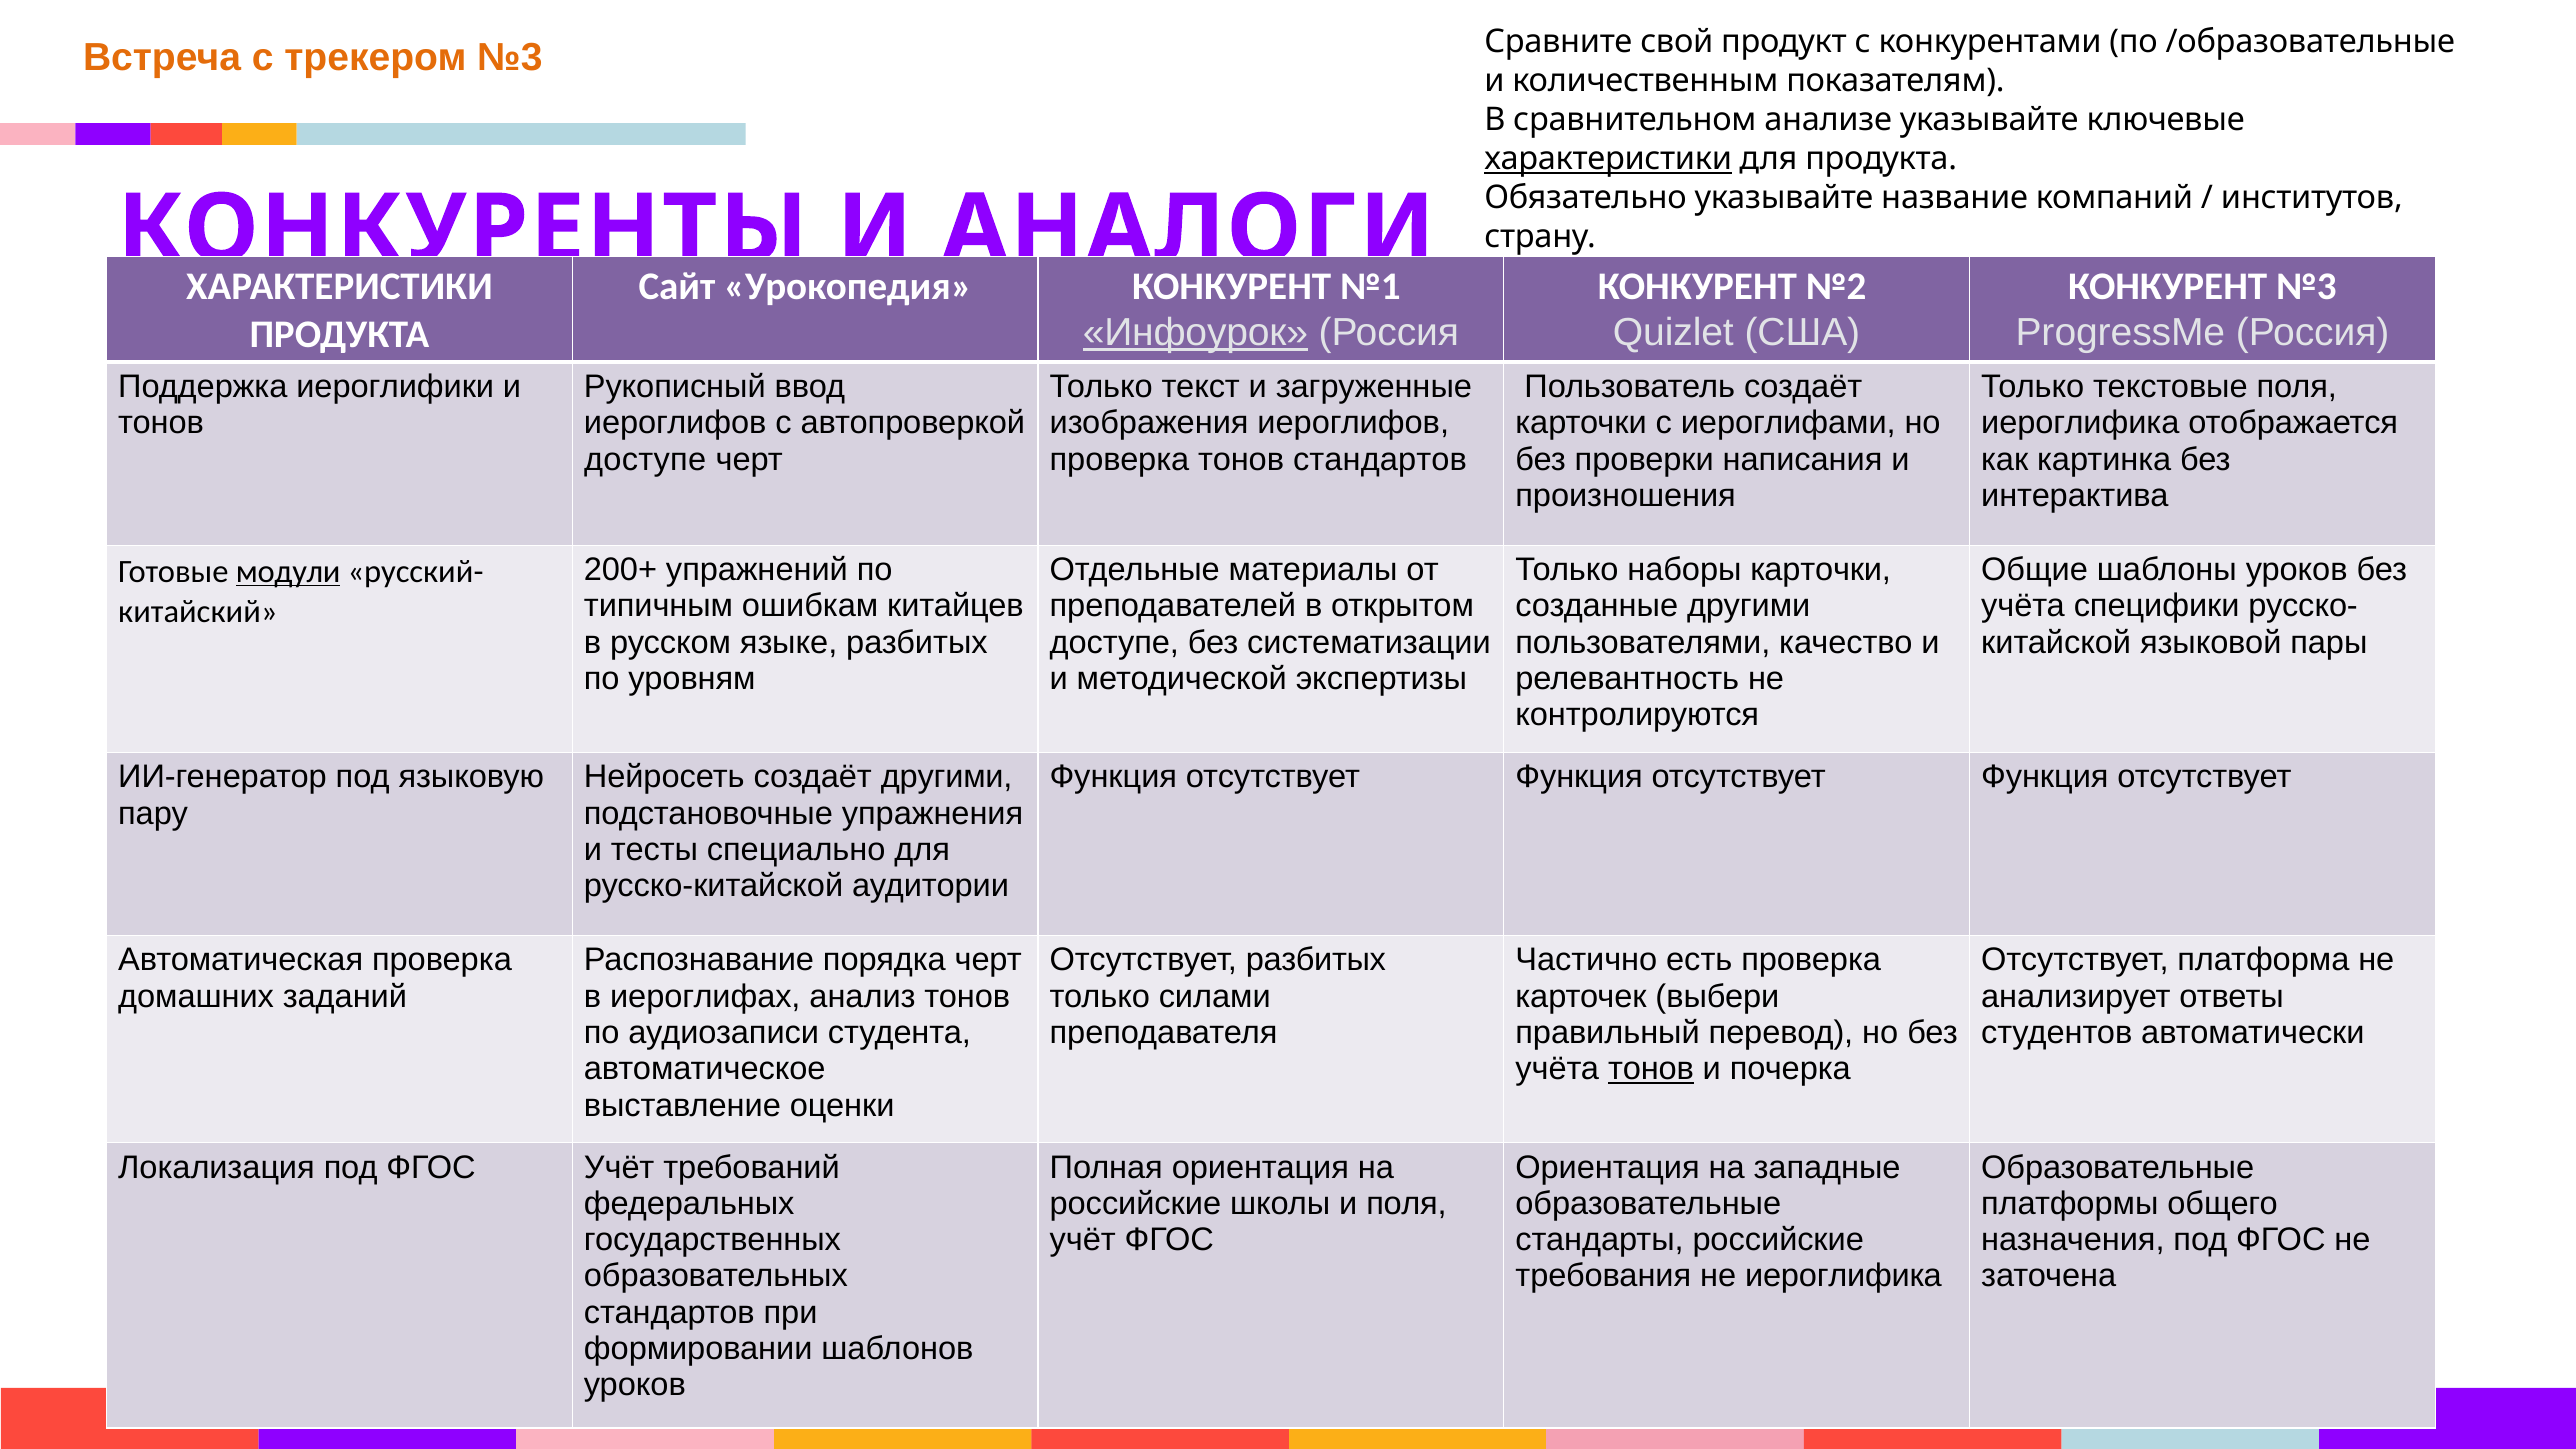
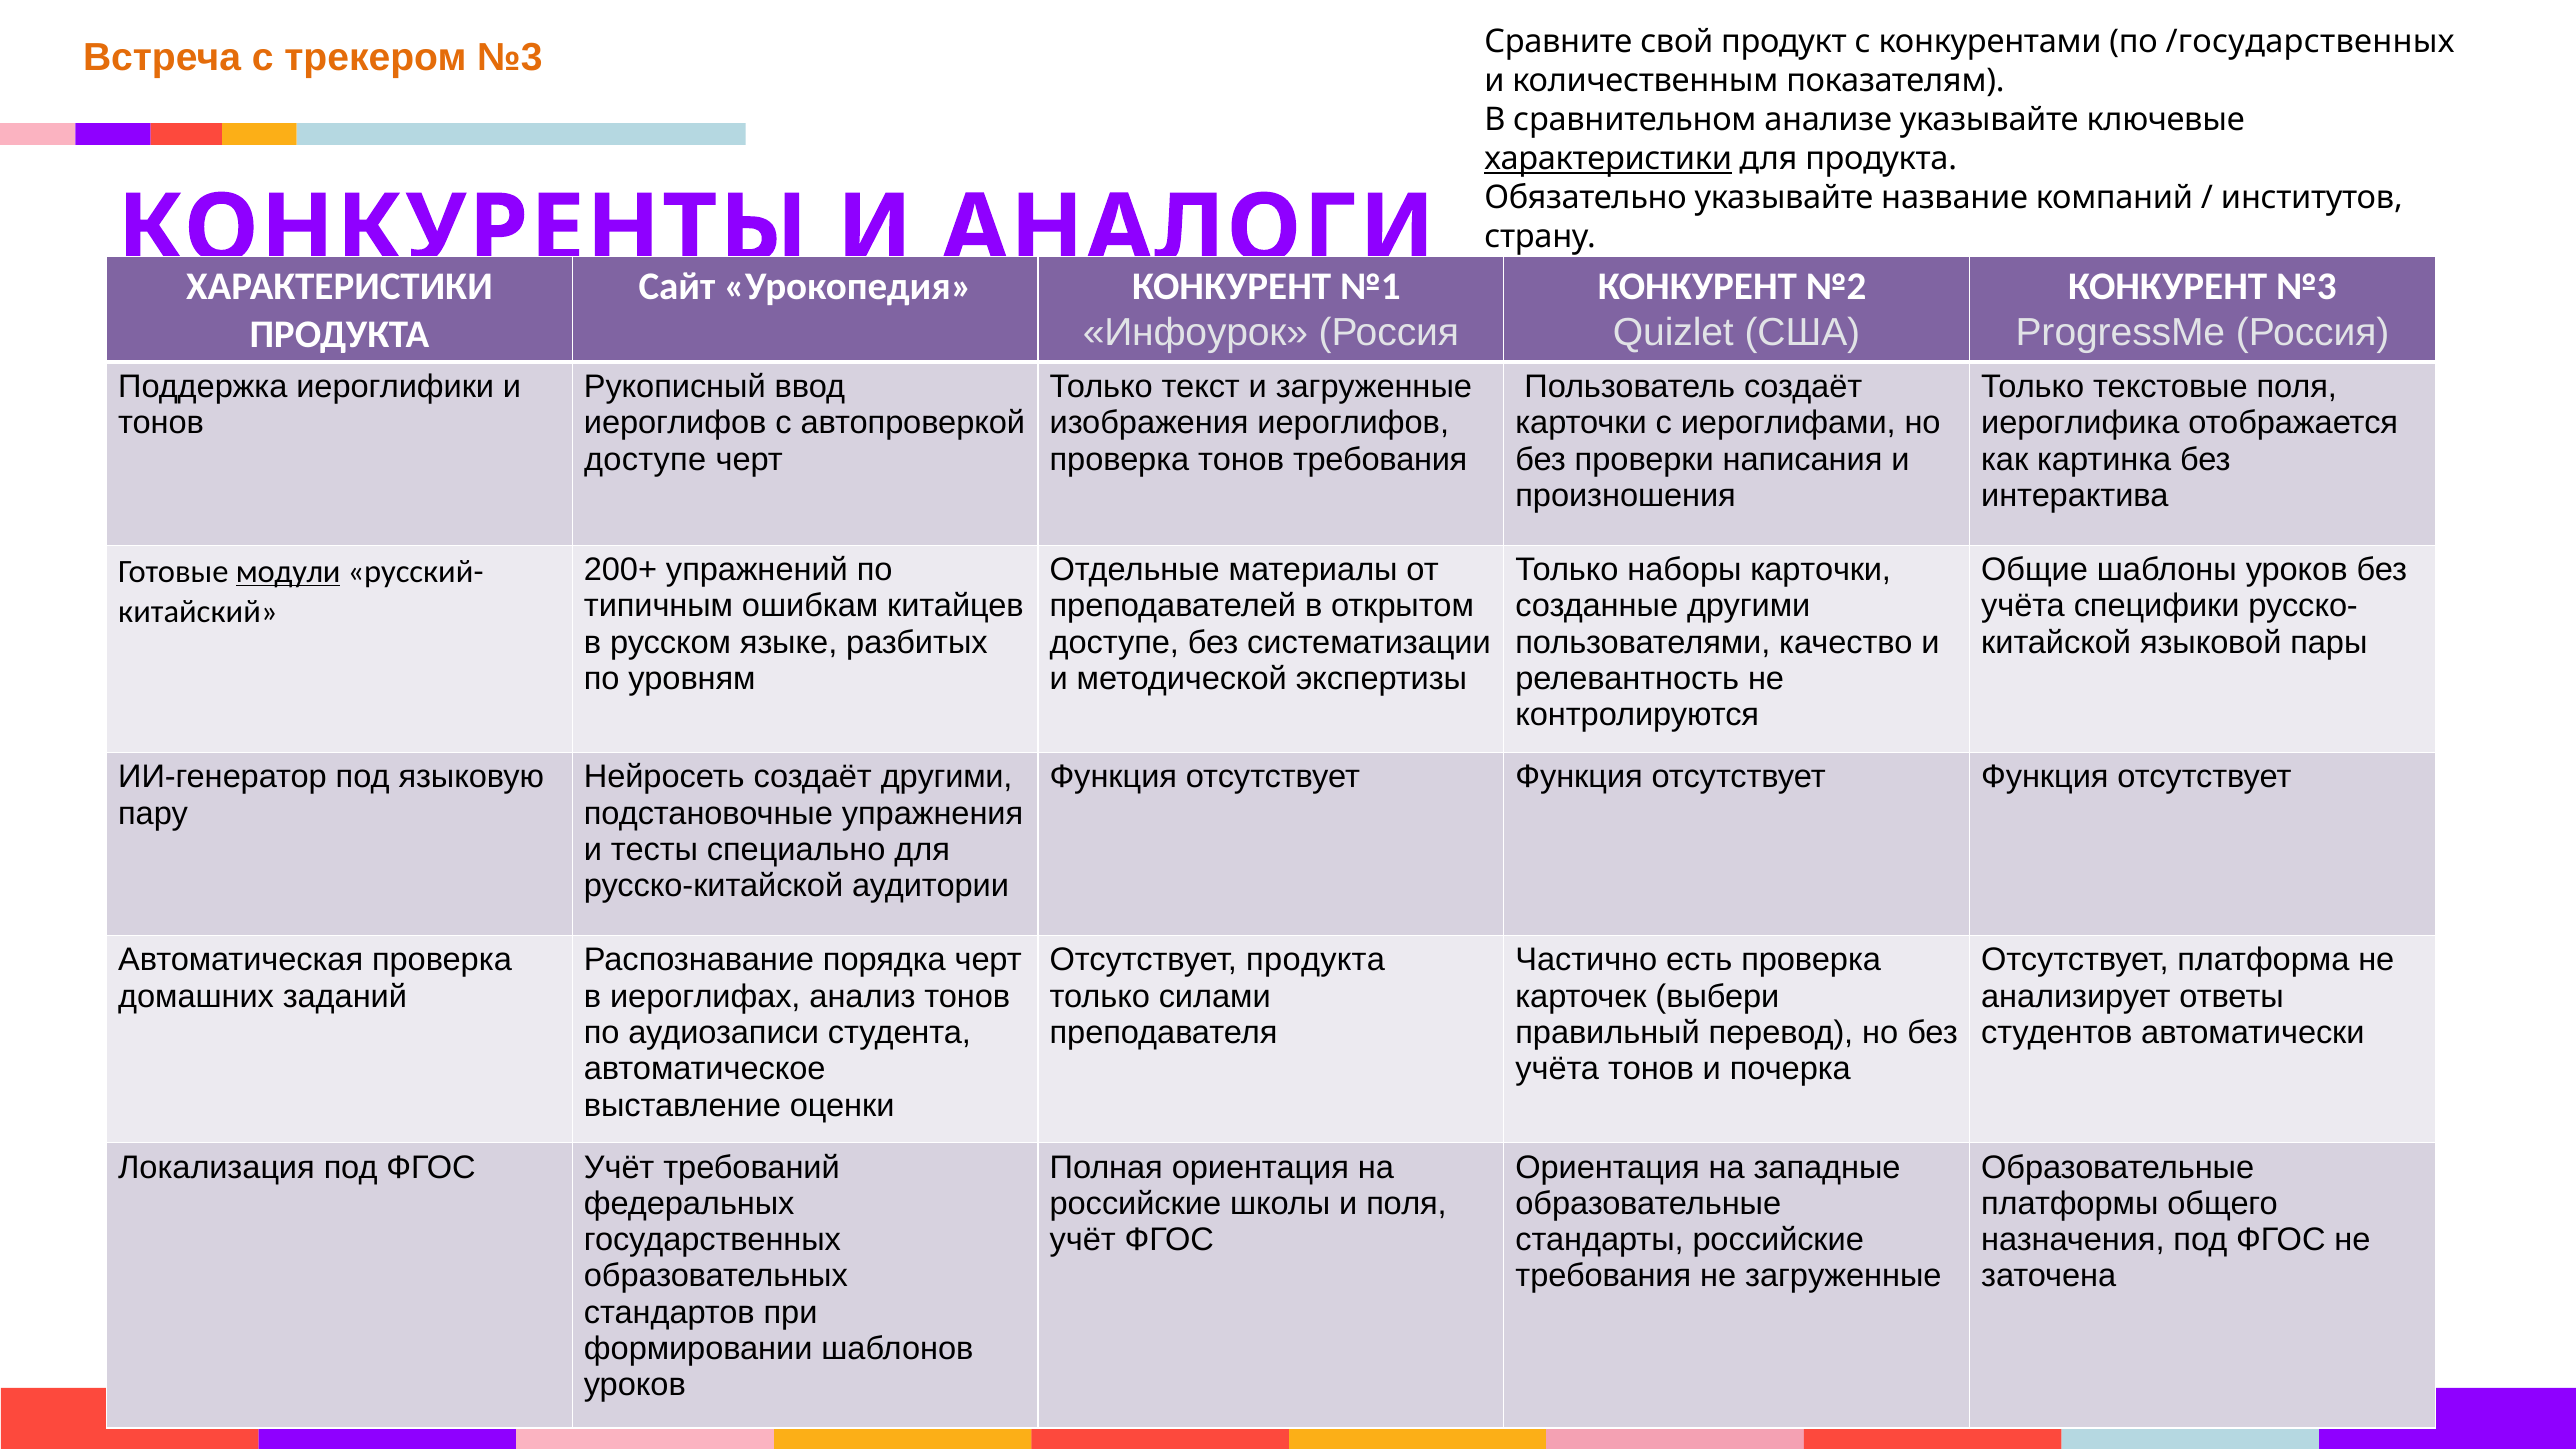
/образовательные: /образовательные -> /государственных (2310, 42)
Инфоурок underline: present -> none (1195, 333)
тонов стандартов: стандартов -> требования (1380, 459)
Отсутствует разбитых: разбитых -> продукта (1316, 960)
тонов underline: present -> none (1651, 1069)
не иероглифика: иероглифика -> загруженные (1843, 1276)
